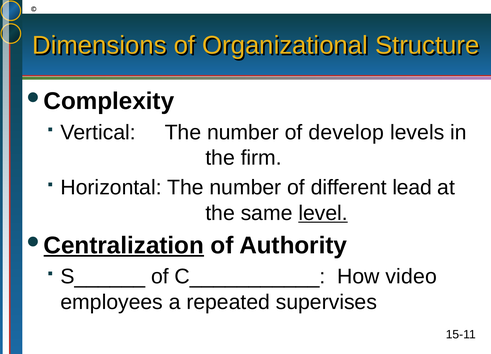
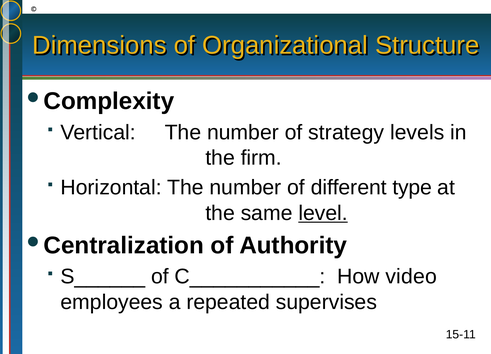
develop: develop -> strategy (346, 133)
lead: lead -> type (412, 188)
Centralization underline: present -> none (124, 246)
